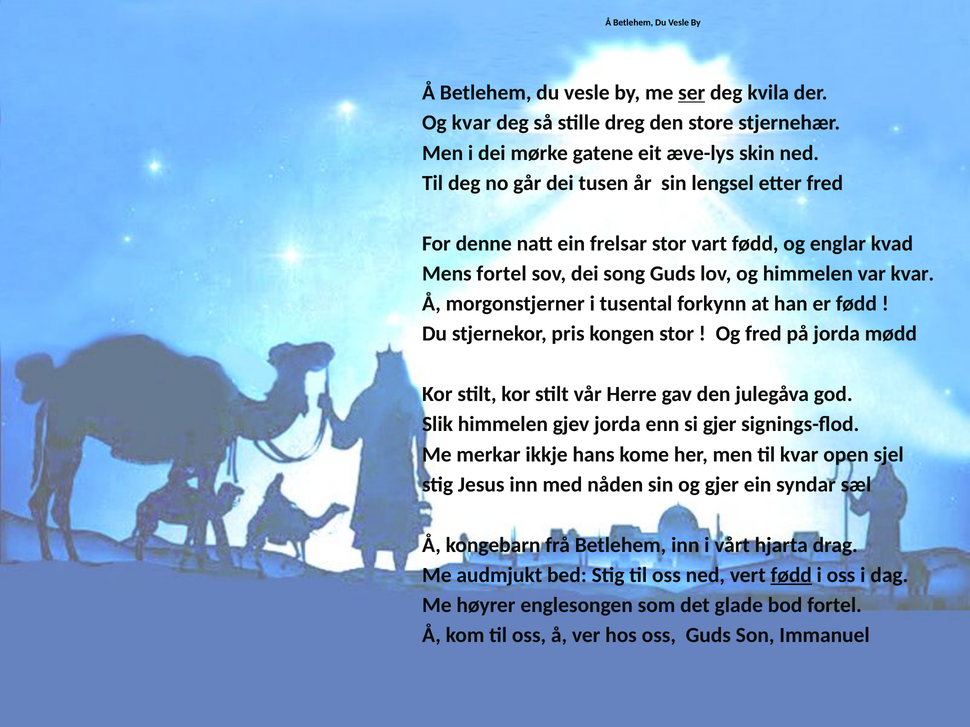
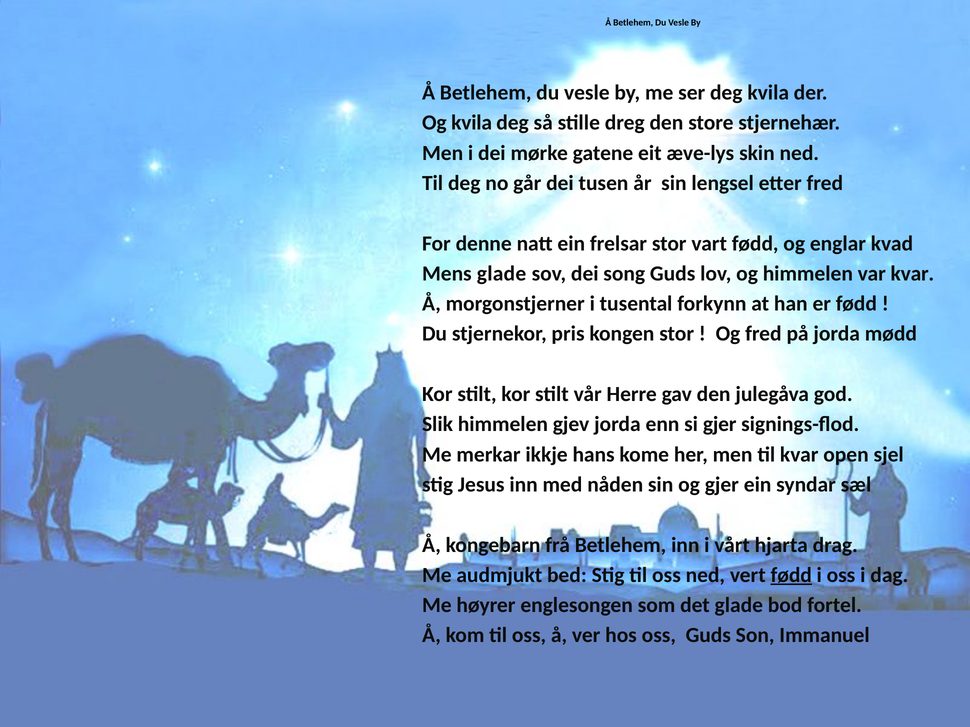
ser underline: present -> none (692, 93)
Og kvar: kvar -> kvila (472, 123)
Mens fortel: fortel -> glade (502, 274)
